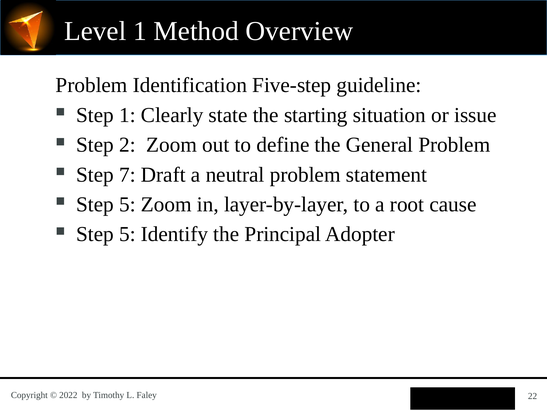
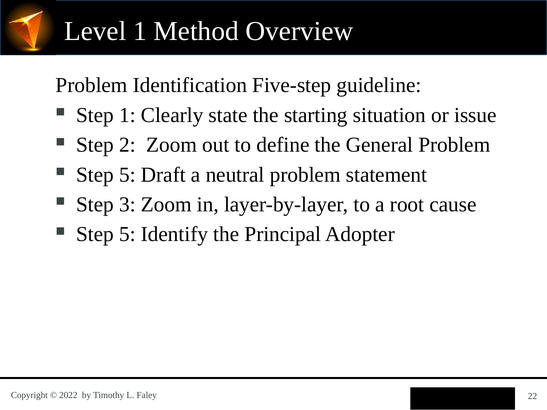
7: 7 -> 5 (127, 175)
5: 5 -> 3 (127, 205)
